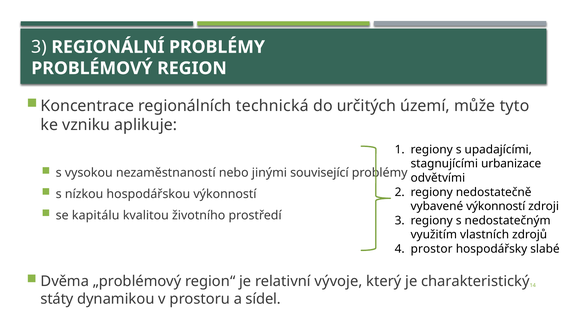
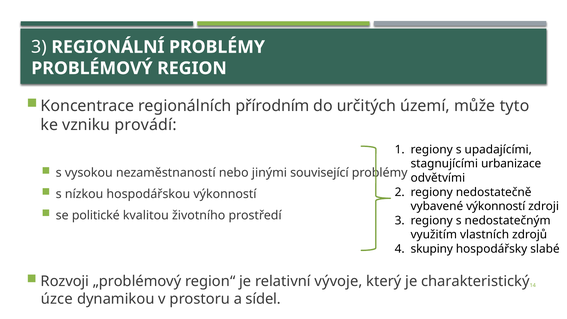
technická: technická -> přírodním (272, 106)
aplikuje: aplikuje -> provádí (146, 125)
kapitálu: kapitálu -> politické (96, 215)
prostor: prostor -> skupiny (432, 249)
Dvěma: Dvěma -> Rozvoji (65, 281)
státy: státy -> úzce (57, 299)
